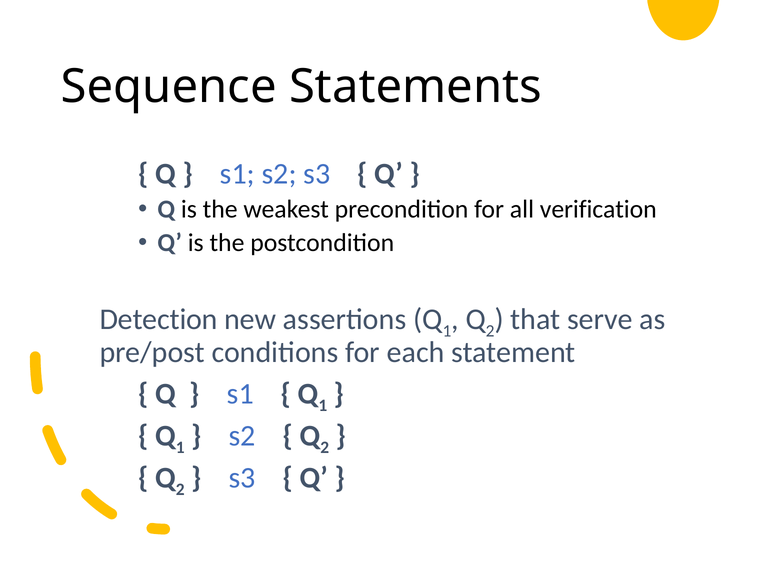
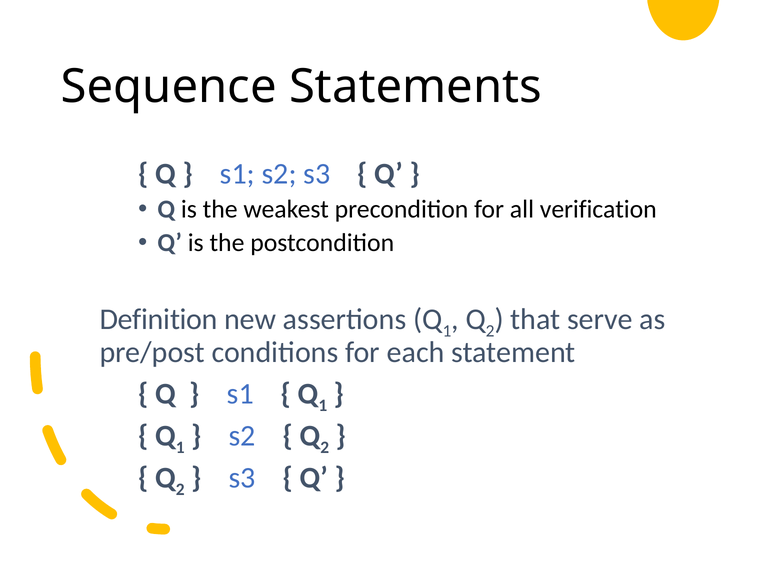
Detection: Detection -> Definition (159, 320)
